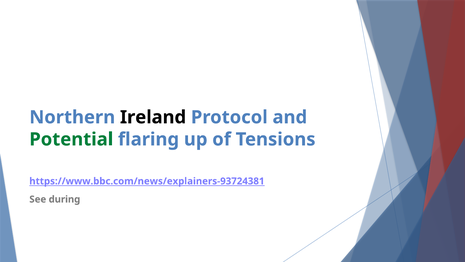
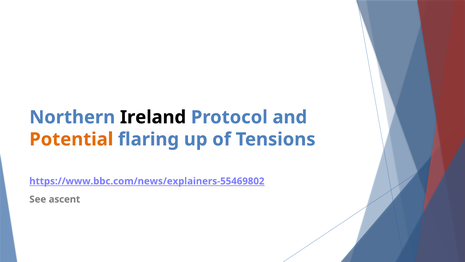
Potential colour: green -> orange (71, 139)
https://www.bbc.com/news/explainers-93724381: https://www.bbc.com/news/explainers-93724381 -> https://www.bbc.com/news/explainers-55469802 (147, 181)
during: during -> ascent (64, 199)
